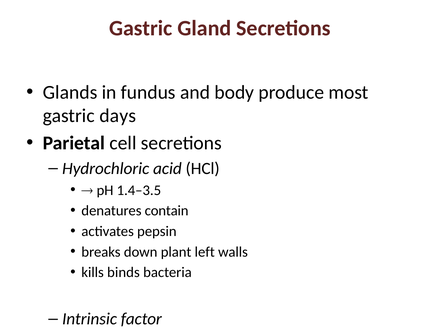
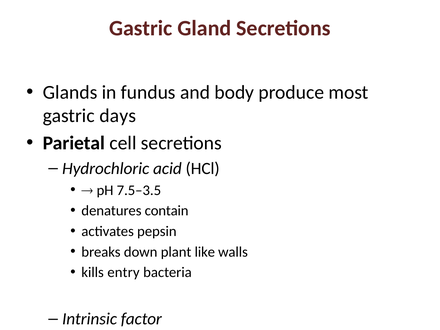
1.4–3.5: 1.4–3.5 -> 7.5–3.5 (139, 190)
left: left -> like (205, 252)
binds: binds -> entry (123, 272)
